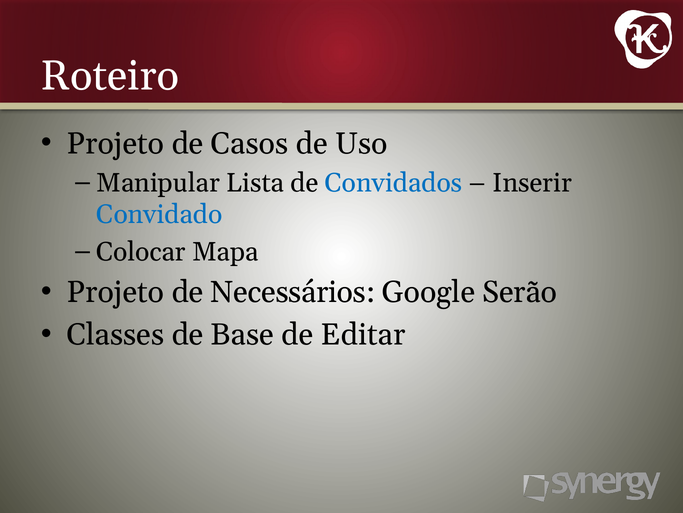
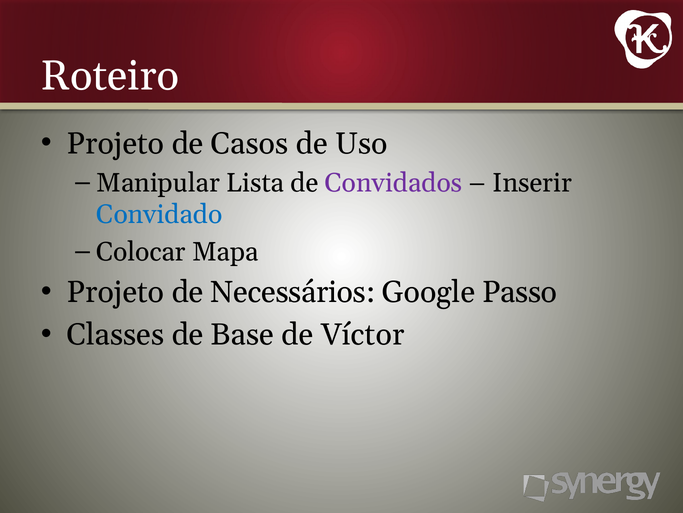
Convidados colour: blue -> purple (394, 182)
Serão: Serão -> Passo (520, 292)
Editar: Editar -> Víctor (363, 334)
